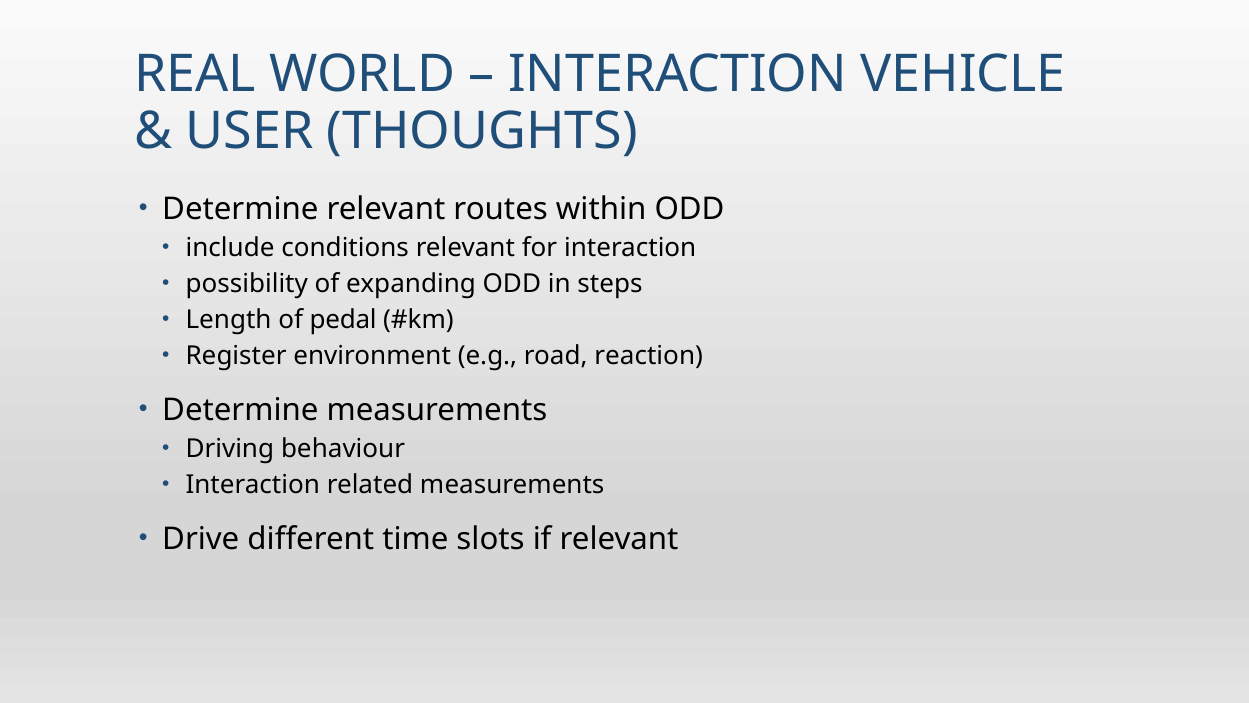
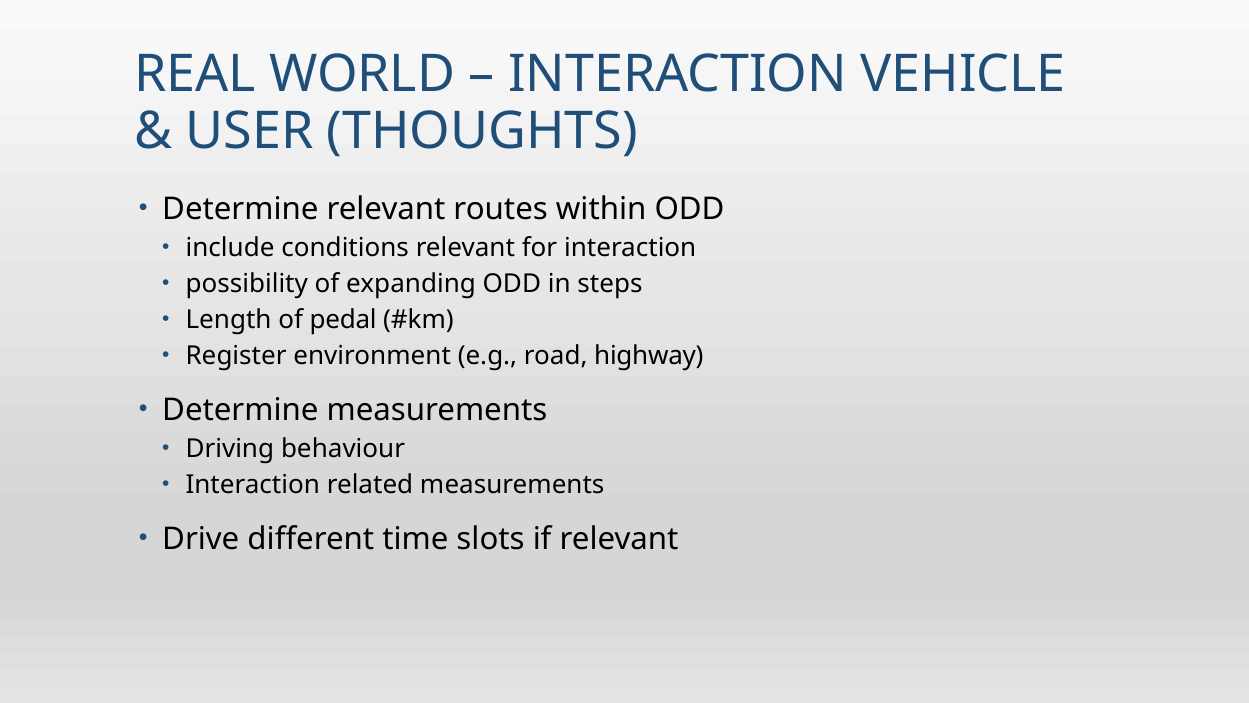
reaction: reaction -> highway (649, 355)
